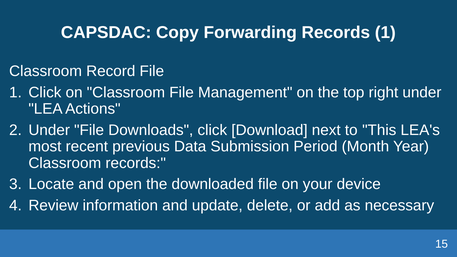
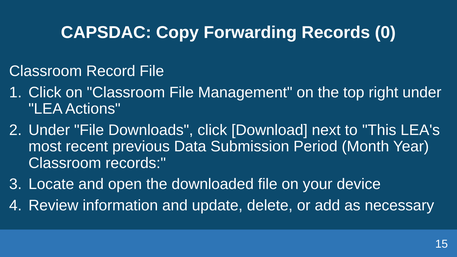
Records 1: 1 -> 0 (385, 32)
